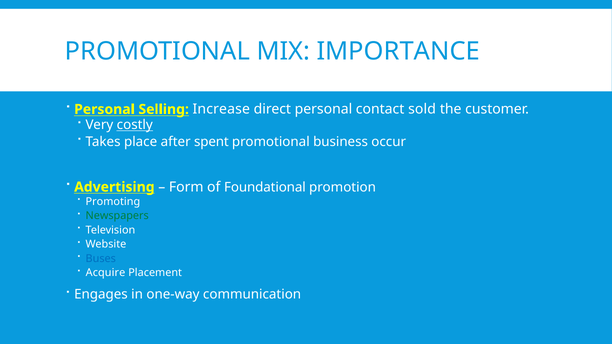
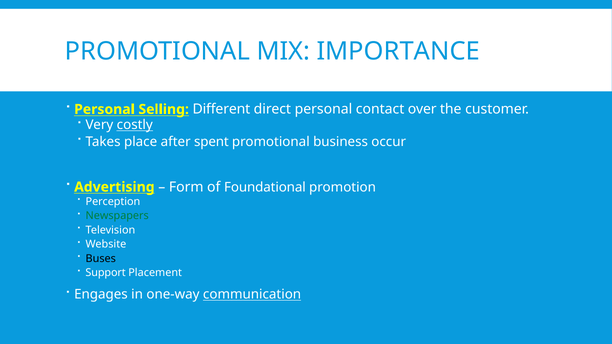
Increase: Increase -> Different (221, 109)
sold: sold -> over (422, 109)
Promoting: Promoting -> Perception (113, 202)
Buses colour: blue -> black (101, 259)
Acquire: Acquire -> Support (106, 273)
communication underline: none -> present (252, 295)
